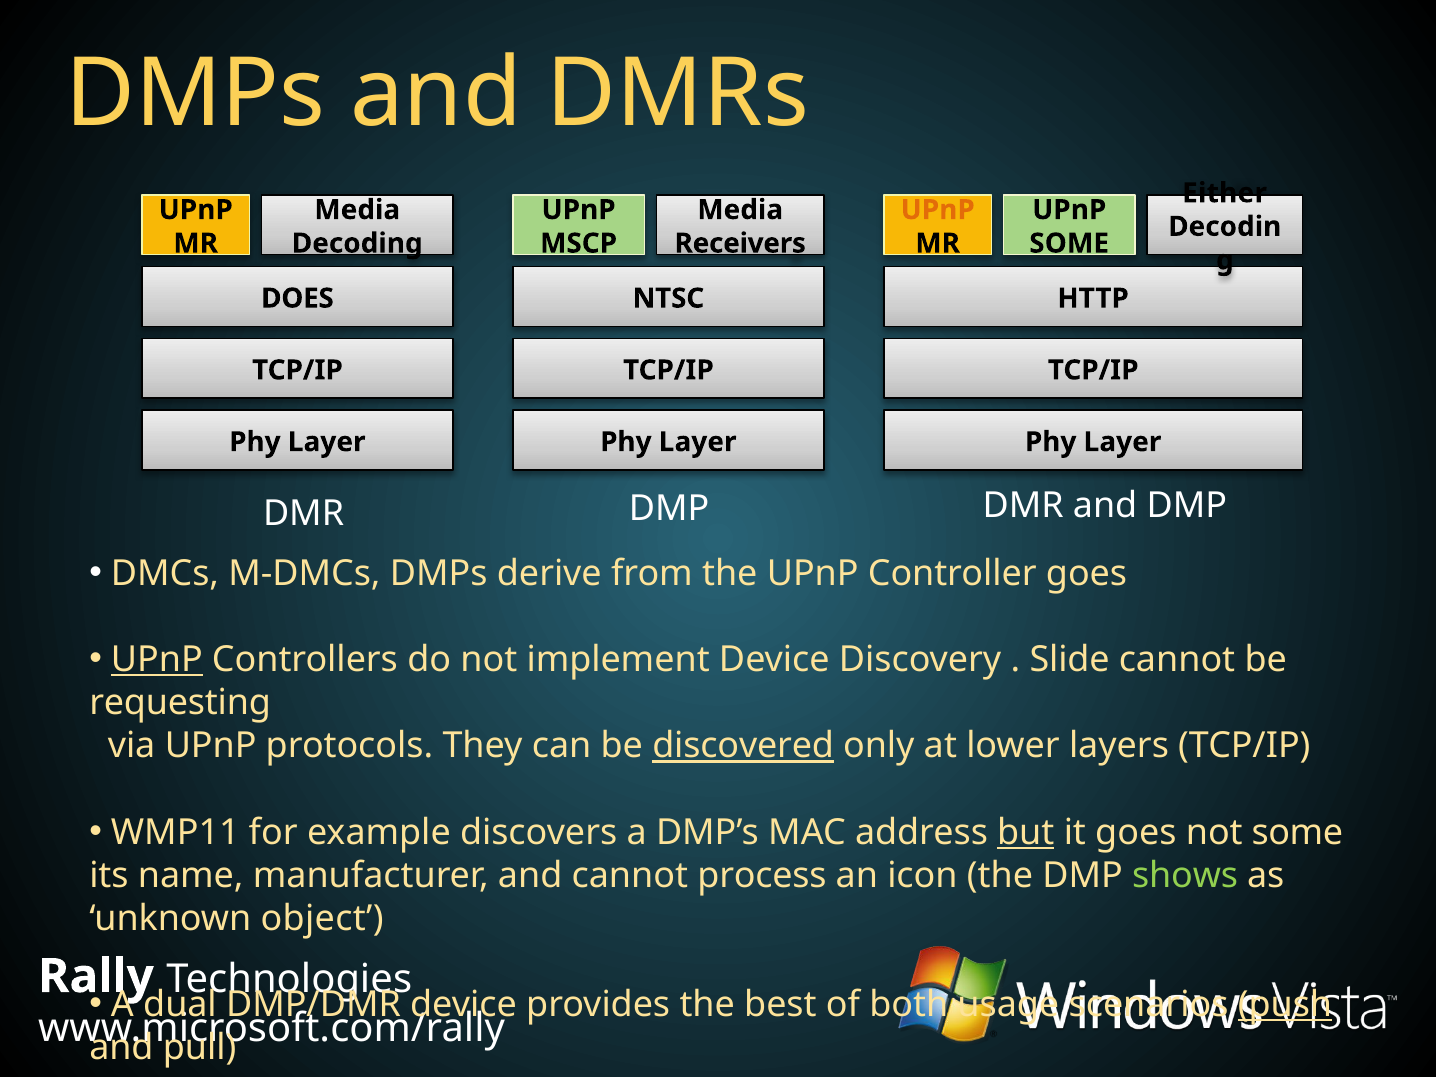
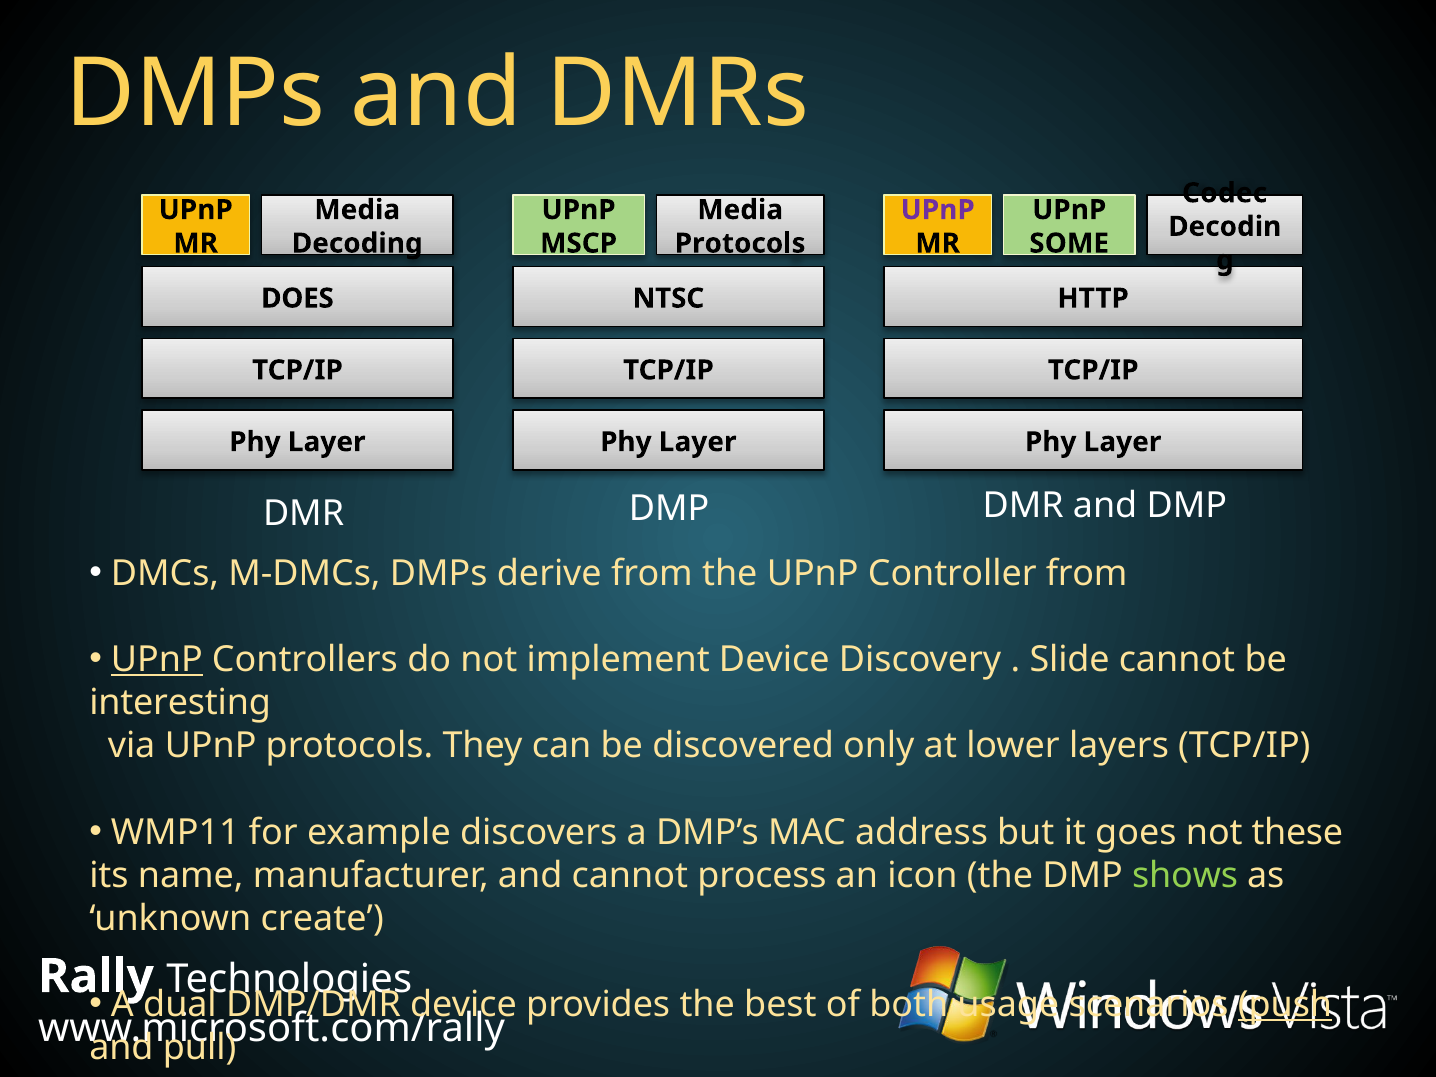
Either: Either -> Codec (1225, 193)
UPnP colour: orange -> purple (938, 210)
Receivers: Receivers -> Protocols (740, 243)
Controller goes: goes -> from (1087, 574)
requesting: requesting -> interesting (180, 703)
discovered underline: present -> none (743, 746)
but underline: present -> none (1026, 832)
not some: some -> these (1297, 832)
object: object -> create (322, 918)
